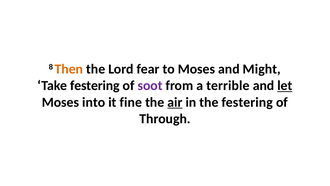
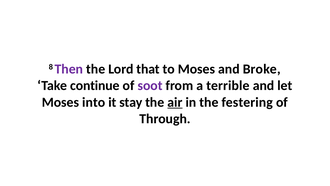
Then colour: orange -> purple (69, 69)
fear: fear -> that (148, 69)
Might: Might -> Broke (262, 69)
Take festering: festering -> continue (95, 86)
let underline: present -> none (285, 86)
fine: fine -> stay (131, 102)
